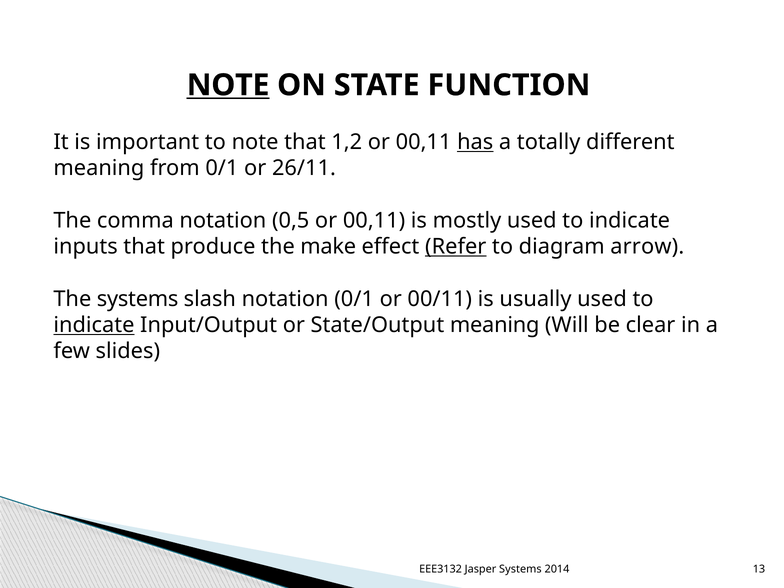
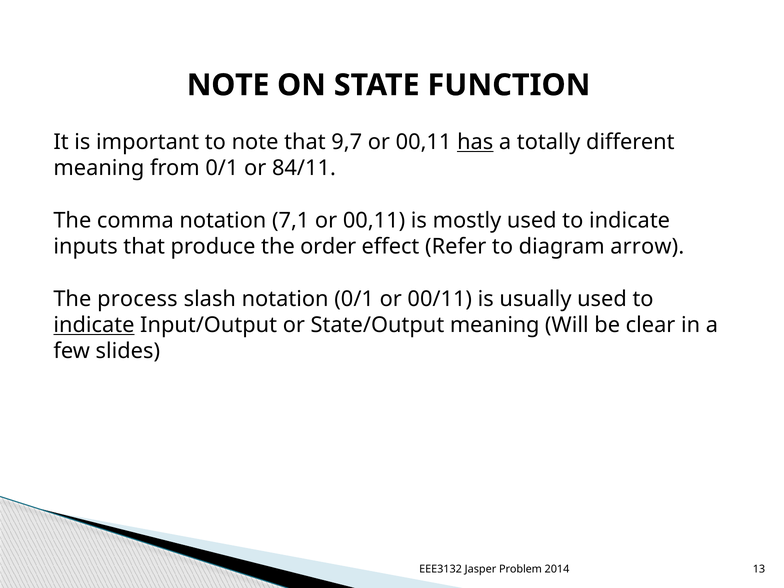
NOTE underline: present -> none (228, 85)
1,2: 1,2 -> 9,7 (347, 142)
26/11: 26/11 -> 84/11 (304, 168)
0,5: 0,5 -> 7,1 (291, 221)
make: make -> order (328, 247)
Refer underline: present -> none (456, 247)
The systems: systems -> process (137, 299)
Jasper Systems: Systems -> Problem (520, 569)
